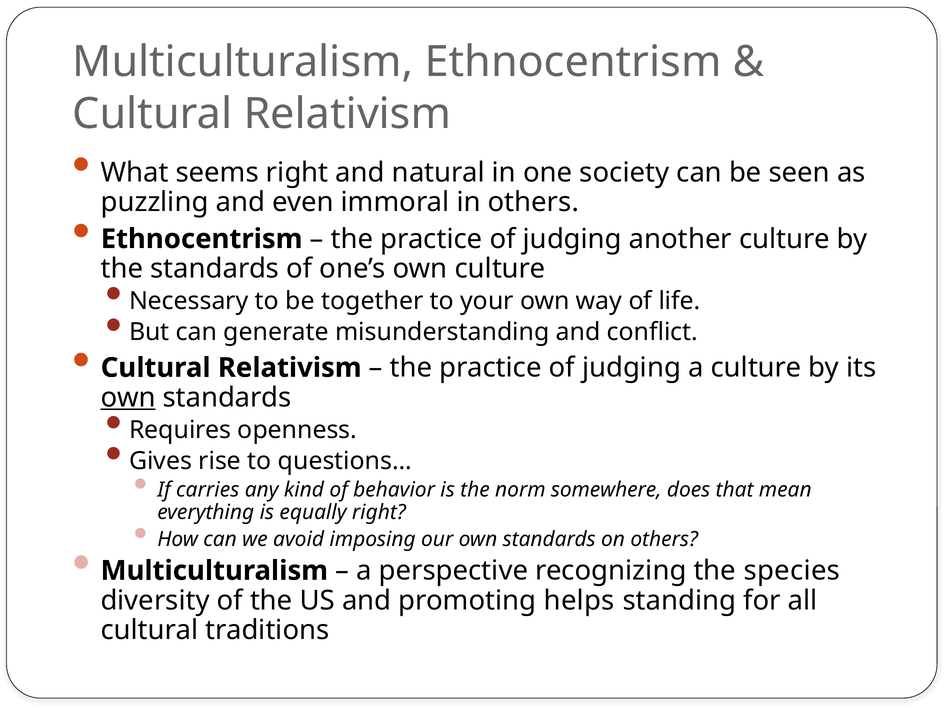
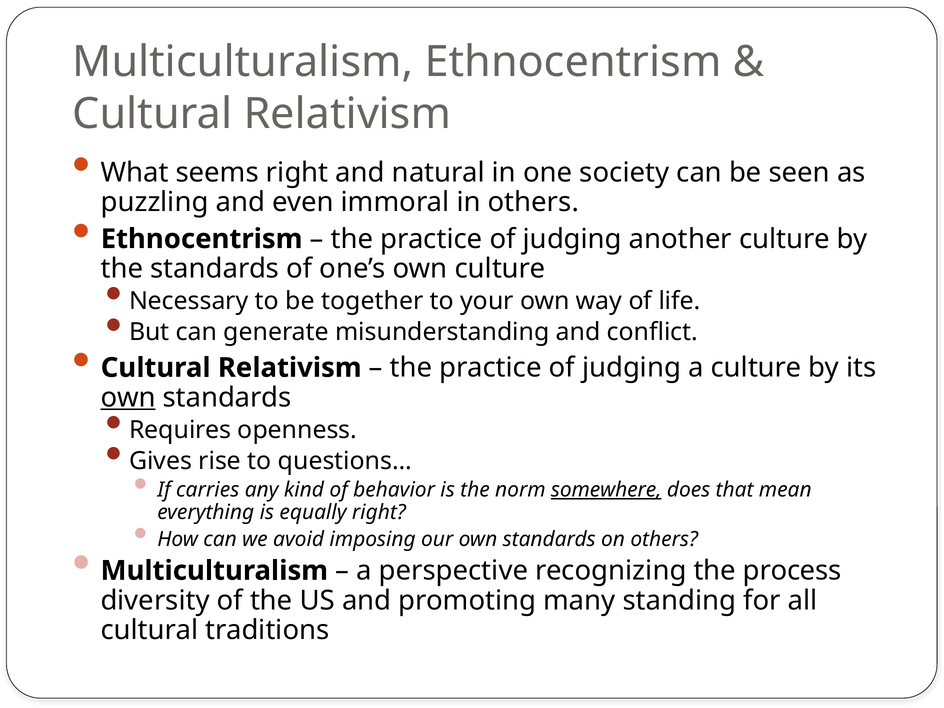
somewhere underline: none -> present (606, 490)
species: species -> process (792, 571)
helps: helps -> many (579, 600)
